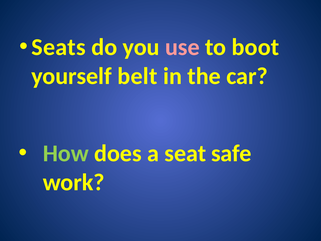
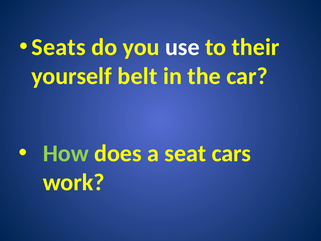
use colour: pink -> white (182, 47)
boot: boot -> their (256, 47)
safe: safe -> cars (231, 153)
